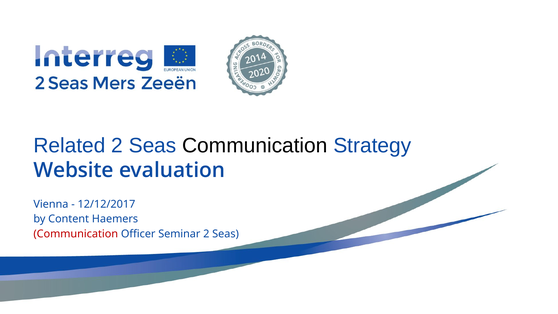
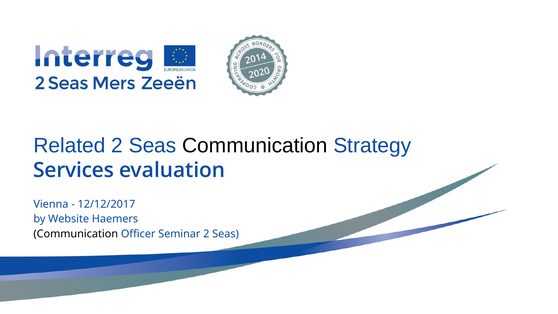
Website: Website -> Services (74, 170)
Content: Content -> Website (69, 219)
Communication colour: red -> black (76, 234)
